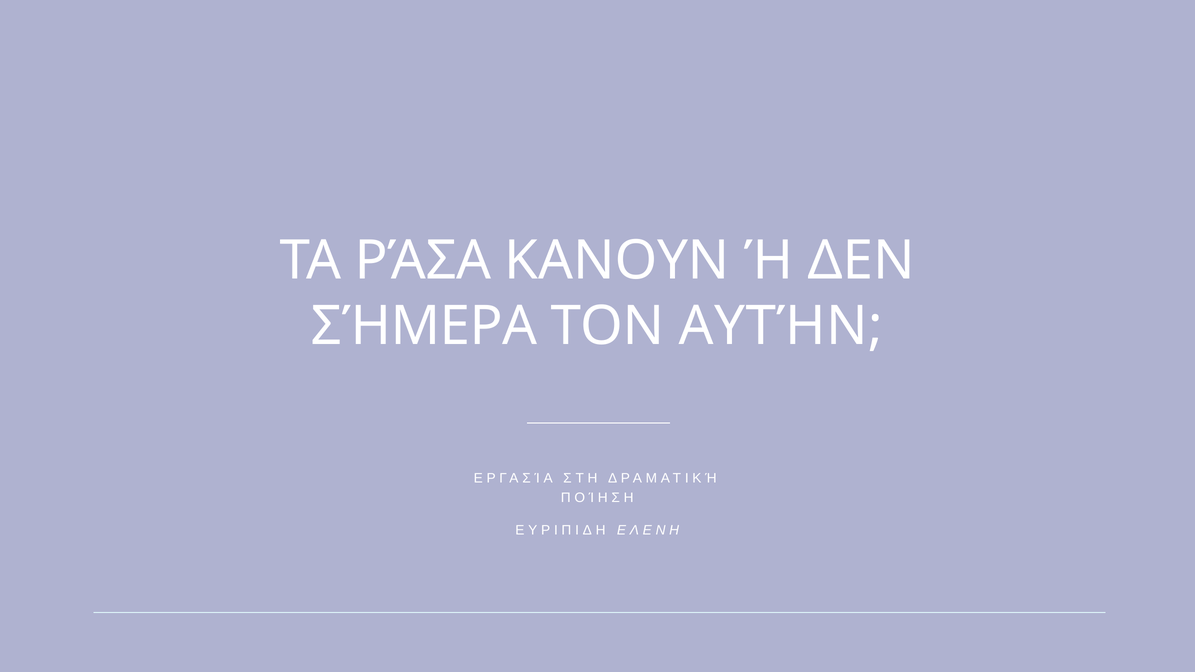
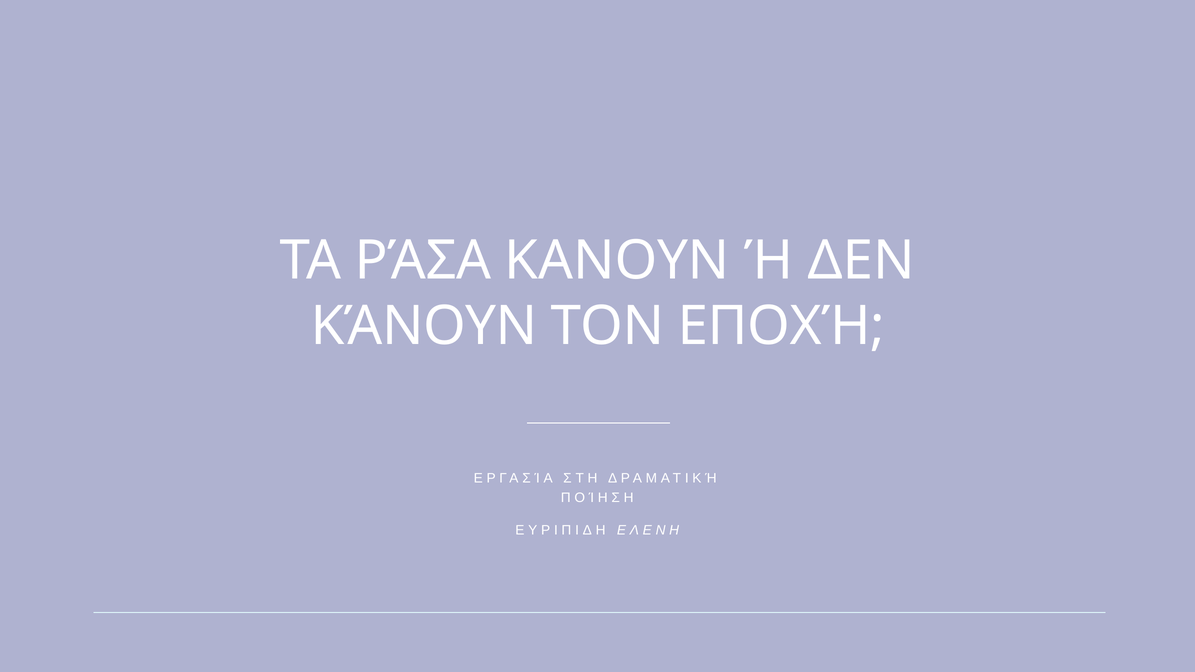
ΣΉΜΕΡΑ: ΣΉΜΕΡΑ -> ΚΆΝΟΥΝ (424, 326)
ΑΥΤΉΝ: ΑΥΤΉΝ -> ΕΠΟΧΉ (781, 326)
